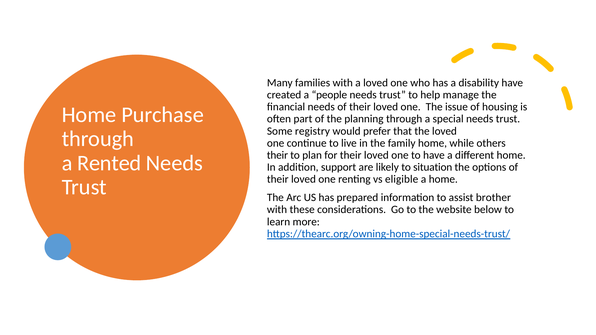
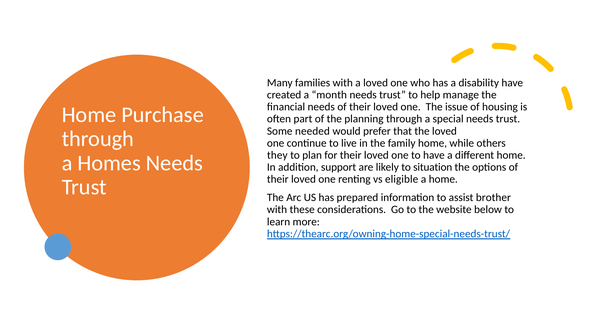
people: people -> month (329, 95)
registry: registry -> needed (312, 131)
their: their -> they (277, 155)
Rented: Rented -> Homes (109, 163)
